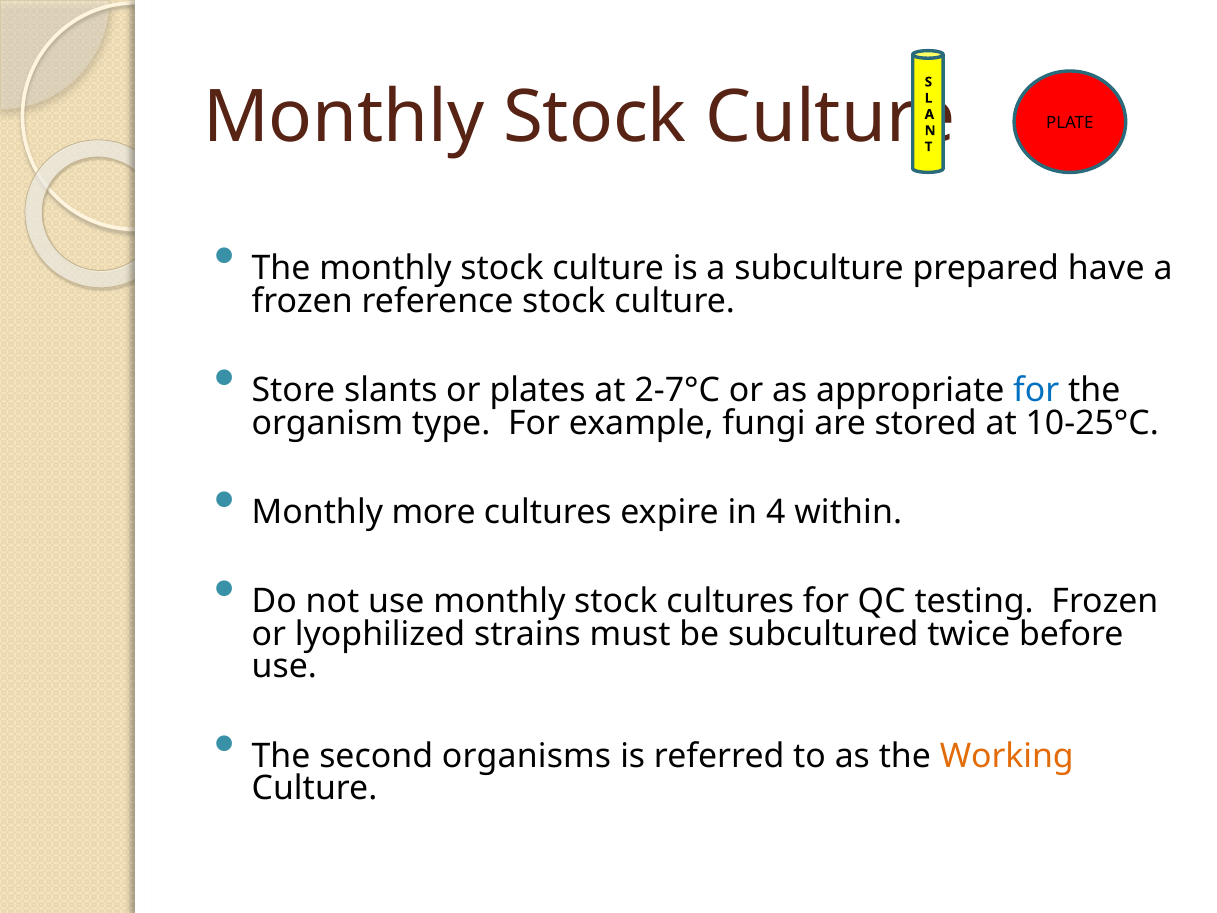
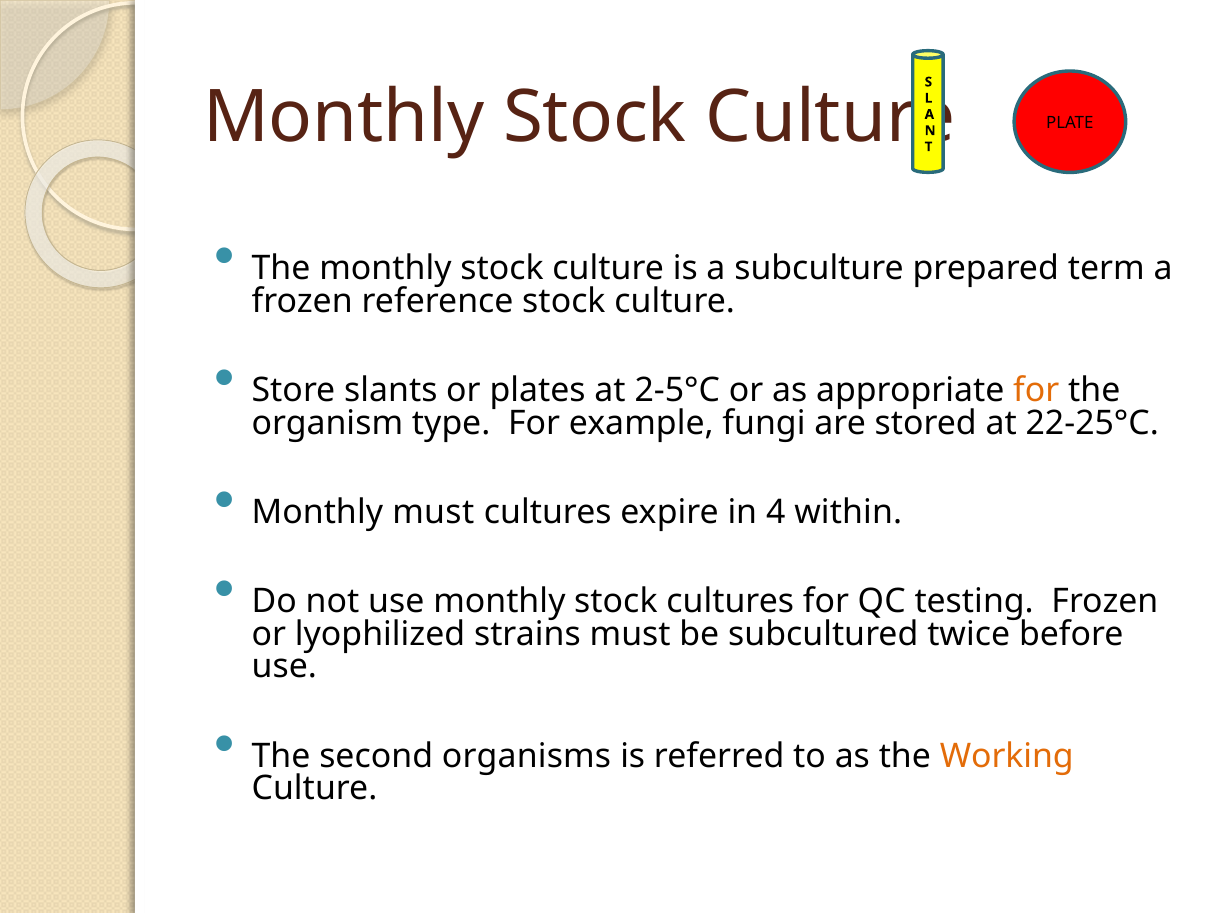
have: have -> term (1106, 269)
2-7°C: 2-7°C -> 2-5°C (677, 390)
for colour: blue -> orange (1036, 390)
10-25°C: 10-25°C -> 22-25°C (1092, 423)
Monthly more: more -> must (433, 512)
